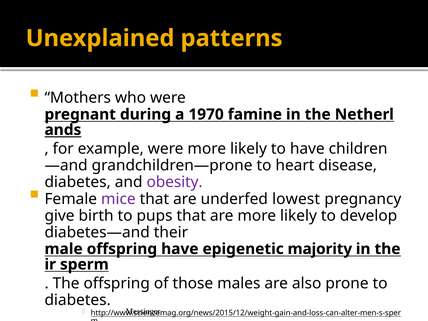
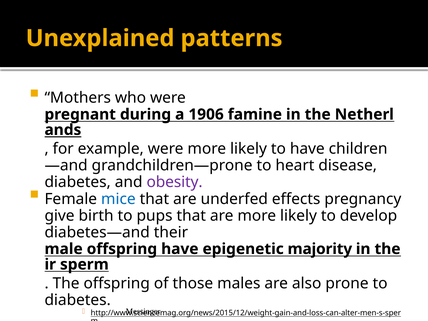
1970: 1970 -> 1906 (206, 114)
mice colour: purple -> blue (118, 199)
lowest: lowest -> effects (296, 199)
